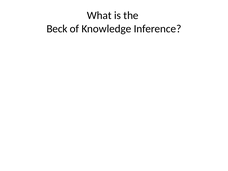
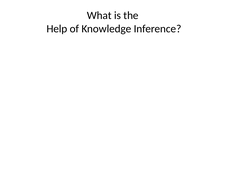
Beck: Beck -> Help (57, 29)
